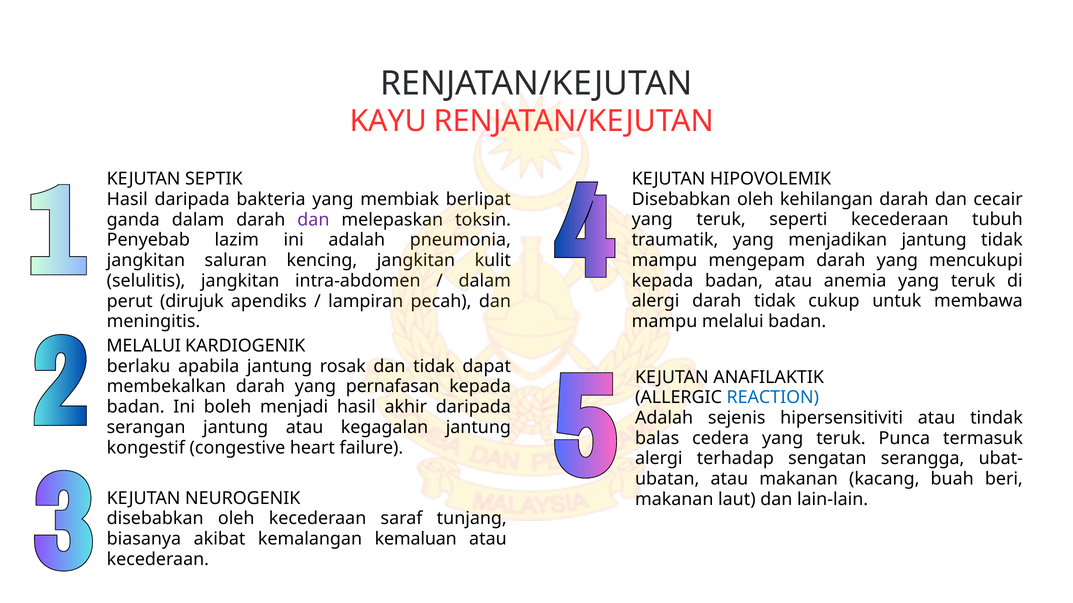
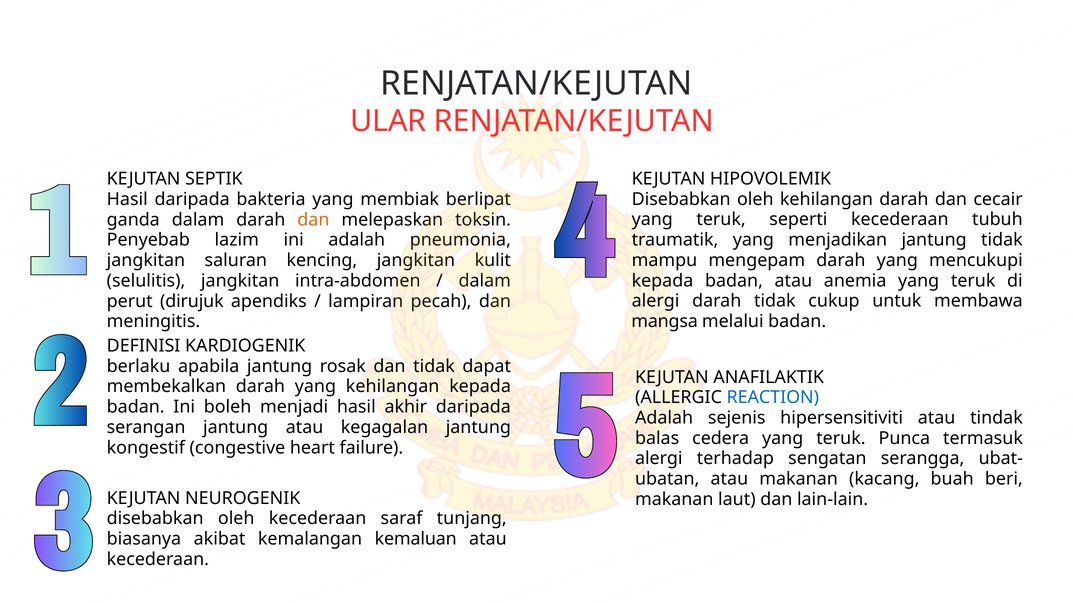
KAYU: KAYU -> ULAR (388, 121)
dan colour: purple -> orange (313, 220)
mampu: mampu -> mangsa (665, 322)
MELALUI: MELALUI -> DEFINISI (144, 346)
yang pernafasan: pernafasan -> kehilangan (393, 387)
